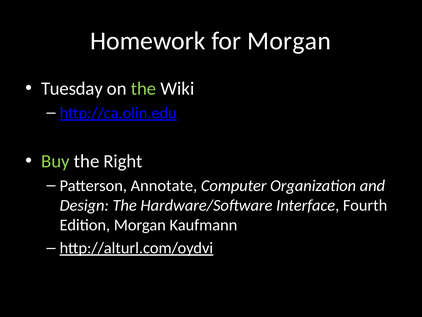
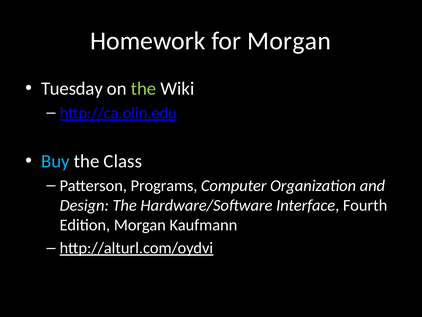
Buy colour: light green -> light blue (55, 161)
Right: Right -> Class (123, 161)
Annotate: Annotate -> Programs (164, 185)
